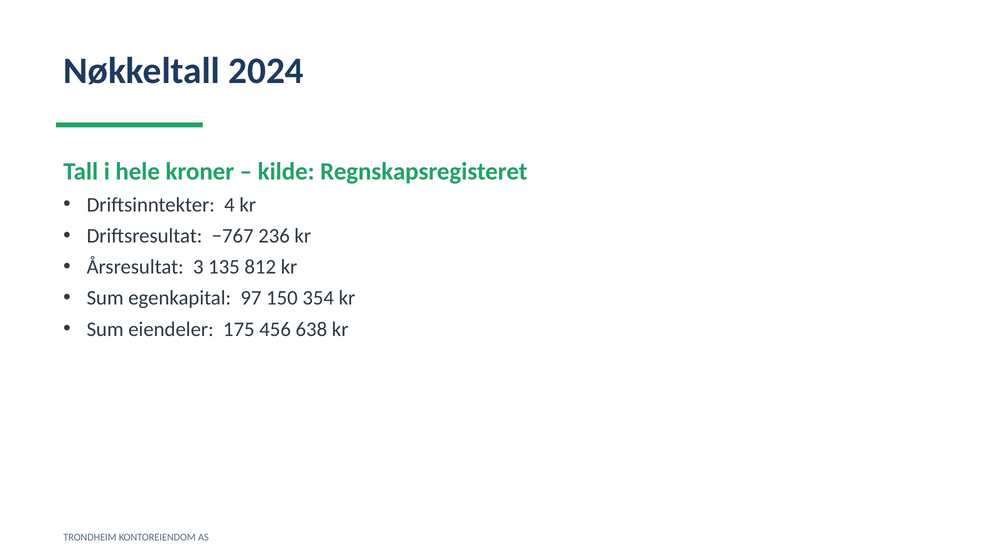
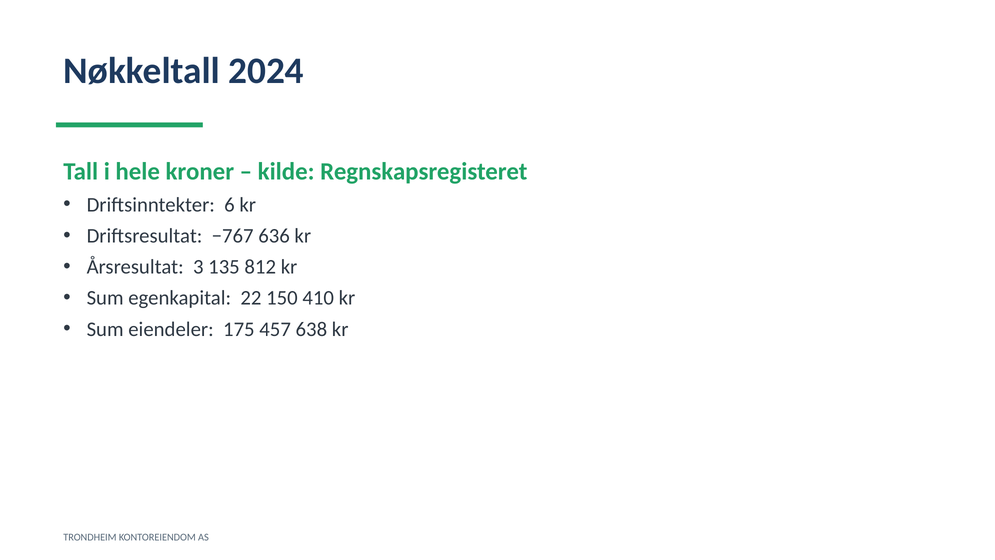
4: 4 -> 6 (229, 205)
236: 236 -> 636 (274, 236)
97: 97 -> 22 (251, 298)
354: 354 -> 410 (318, 298)
456: 456 -> 457 (275, 329)
